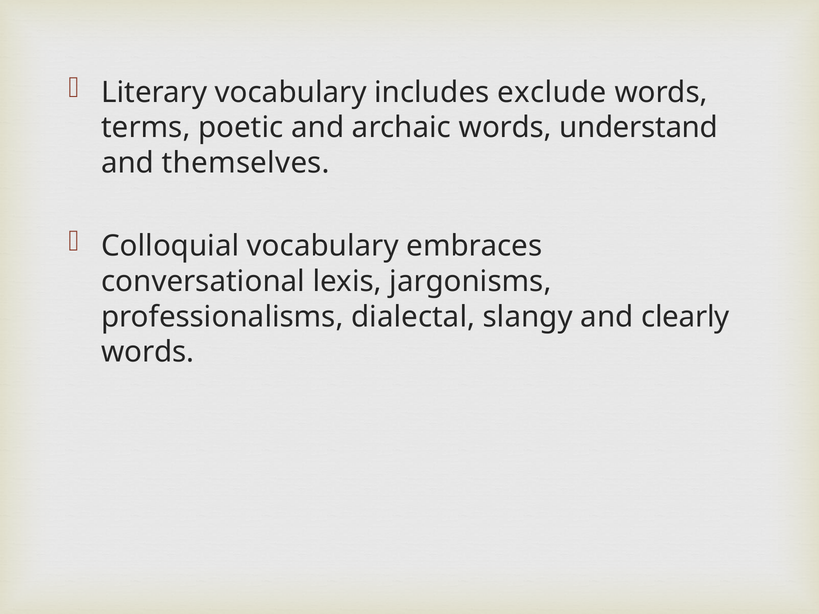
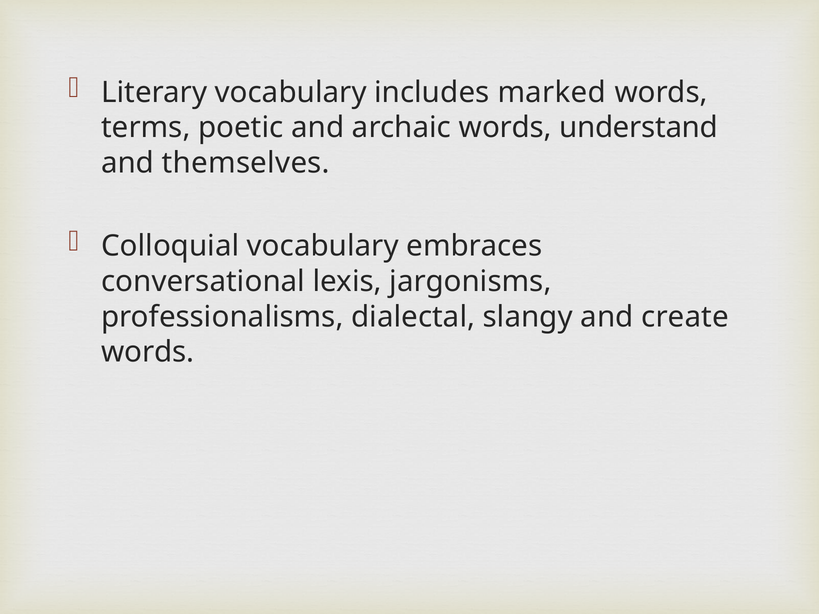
exclude: exclude -> marked (552, 92)
clearly: clearly -> create (685, 317)
